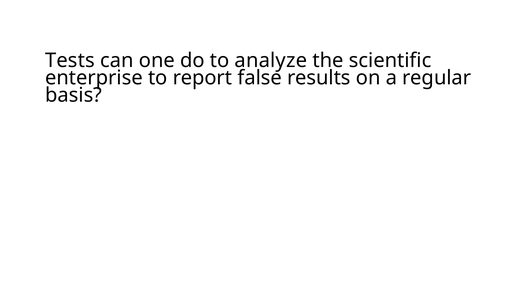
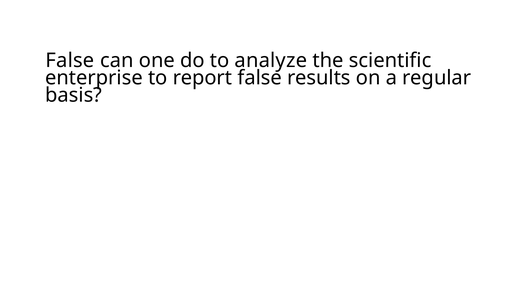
Tests: Tests -> False (70, 60)
